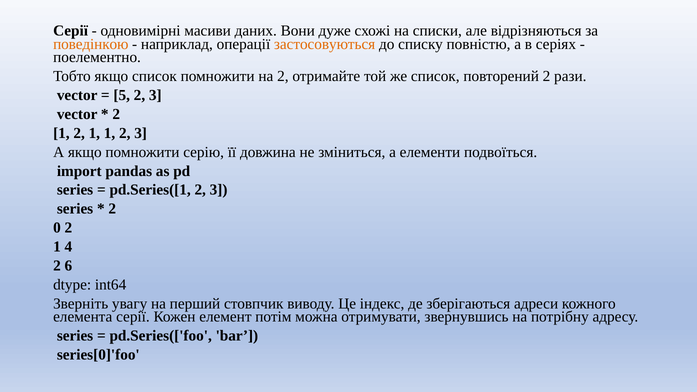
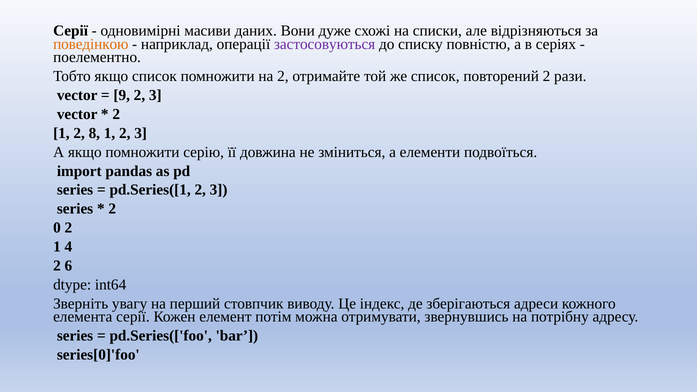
застосовуються colour: orange -> purple (325, 44)
5: 5 -> 9 (122, 95)
1 2 1: 1 -> 8 (94, 133)
